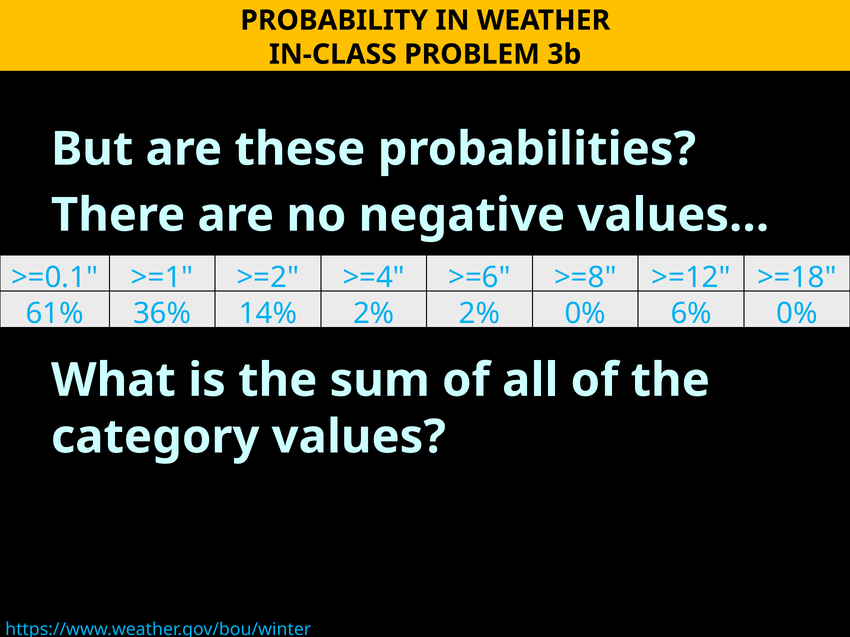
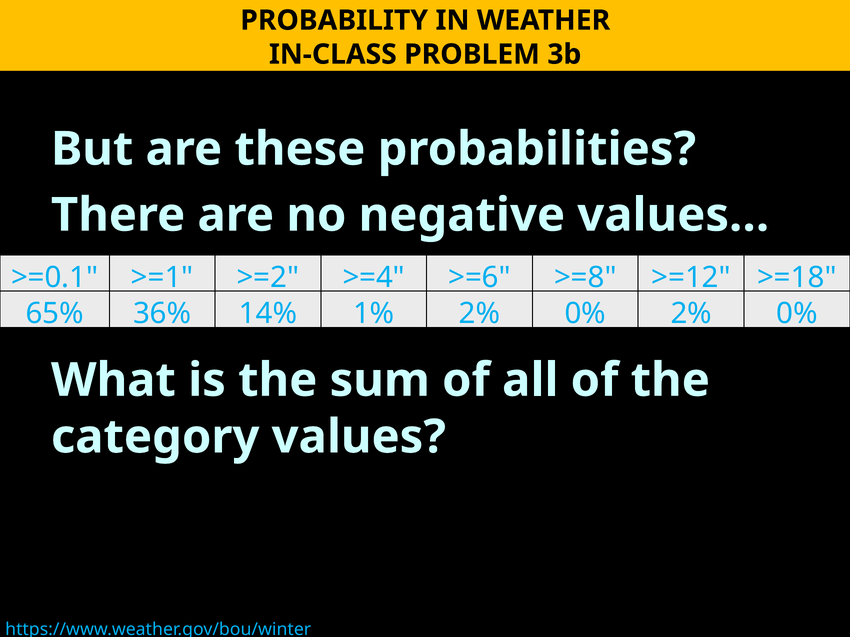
61%: 61% -> 65% (55, 314)
14% 2%: 2% -> 1% (374, 314)
0% 6%: 6% -> 2% (691, 314)
